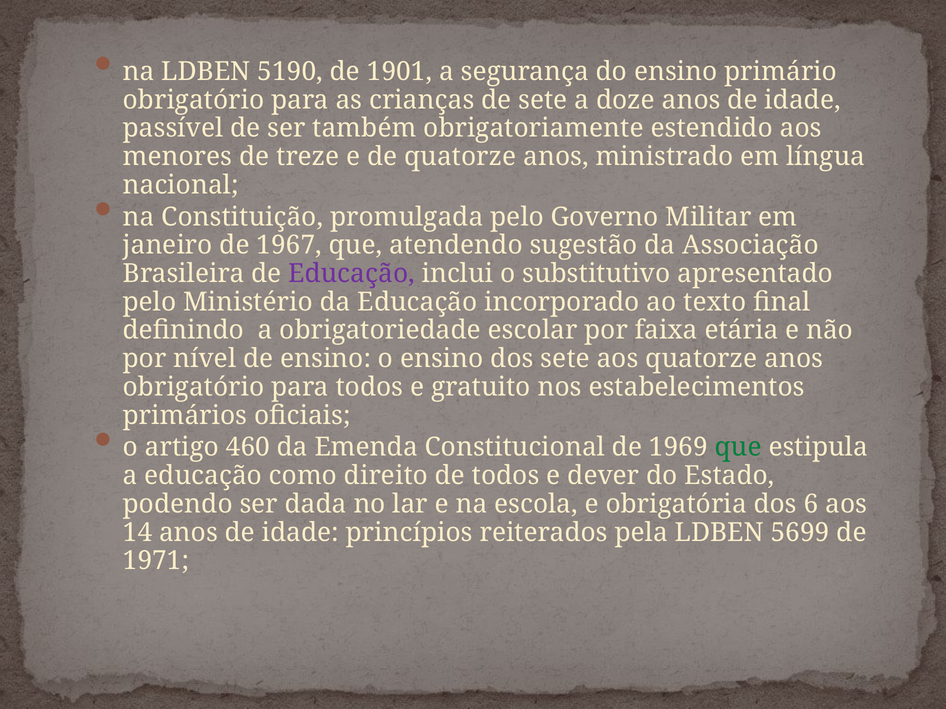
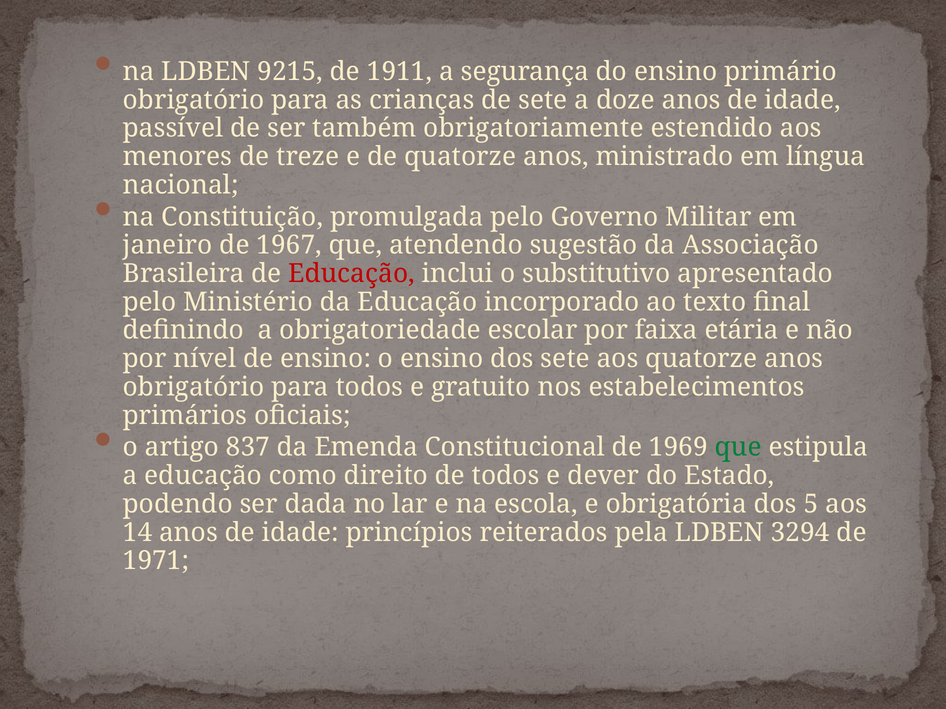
5190: 5190 -> 9215 (290, 72)
1901: 1901 -> 1911 (400, 72)
Educação colour: purple -> red (351, 274)
460: 460 -> 837 (248, 448)
6: 6 -> 5 (811, 504)
5699: 5699 -> 3294 (800, 533)
